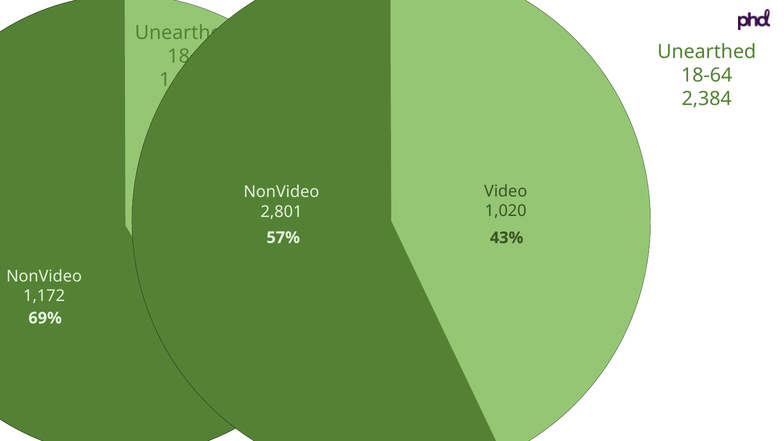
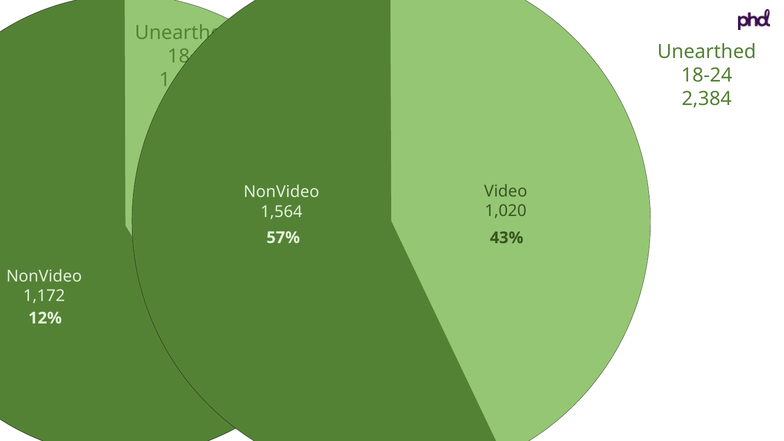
18-64: 18-64 -> 18-24 (707, 75)
2,801: 2,801 -> 1,564 (281, 212)
69%: 69% -> 12% (45, 318)
